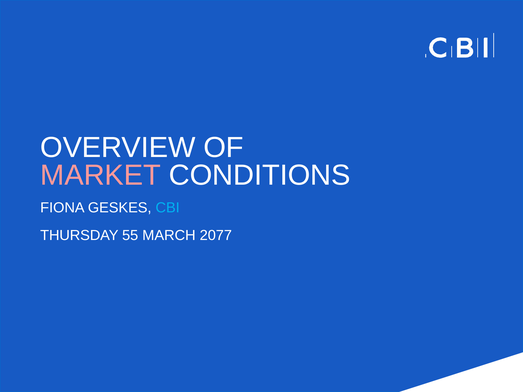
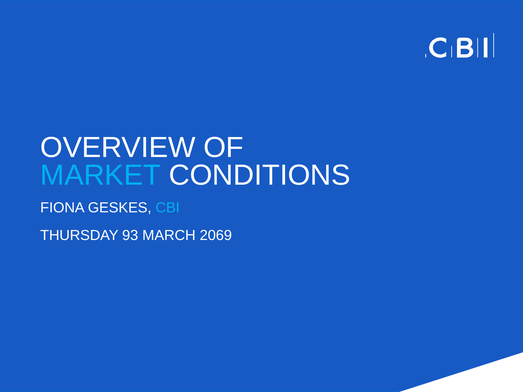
MARKET colour: pink -> light blue (101, 176)
55: 55 -> 93 (130, 236)
2077: 2077 -> 2069 (216, 236)
